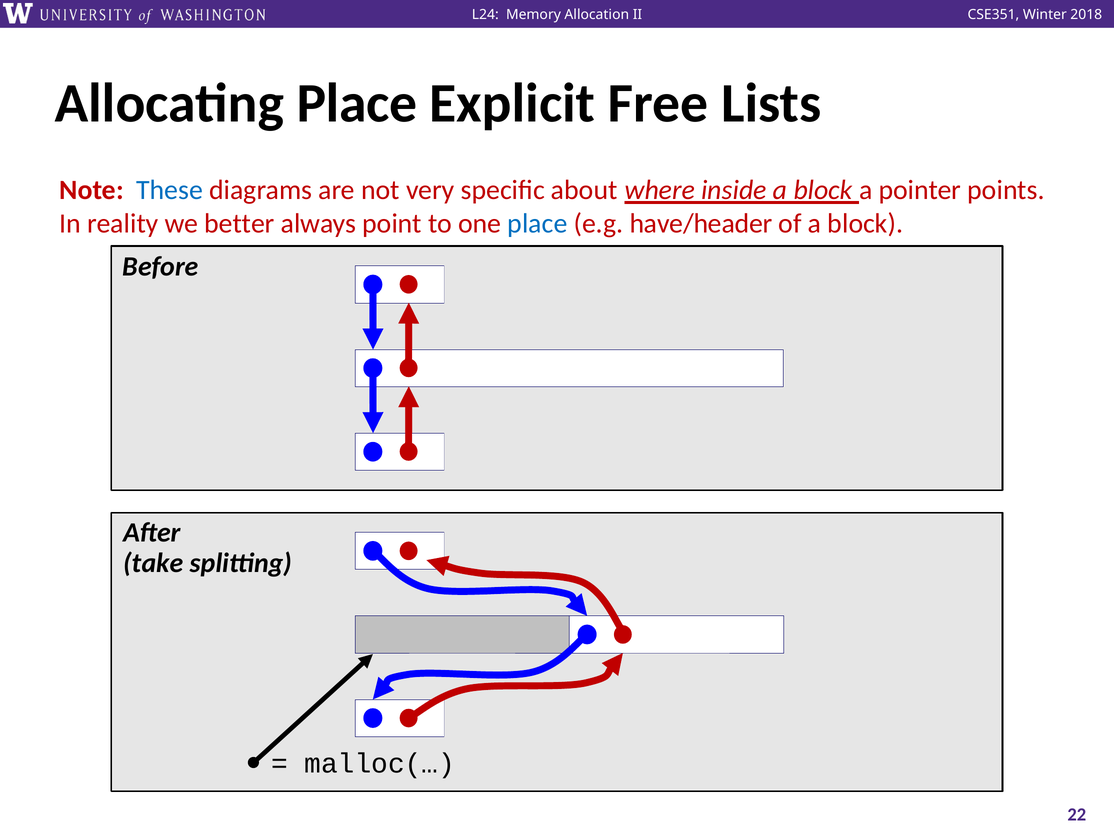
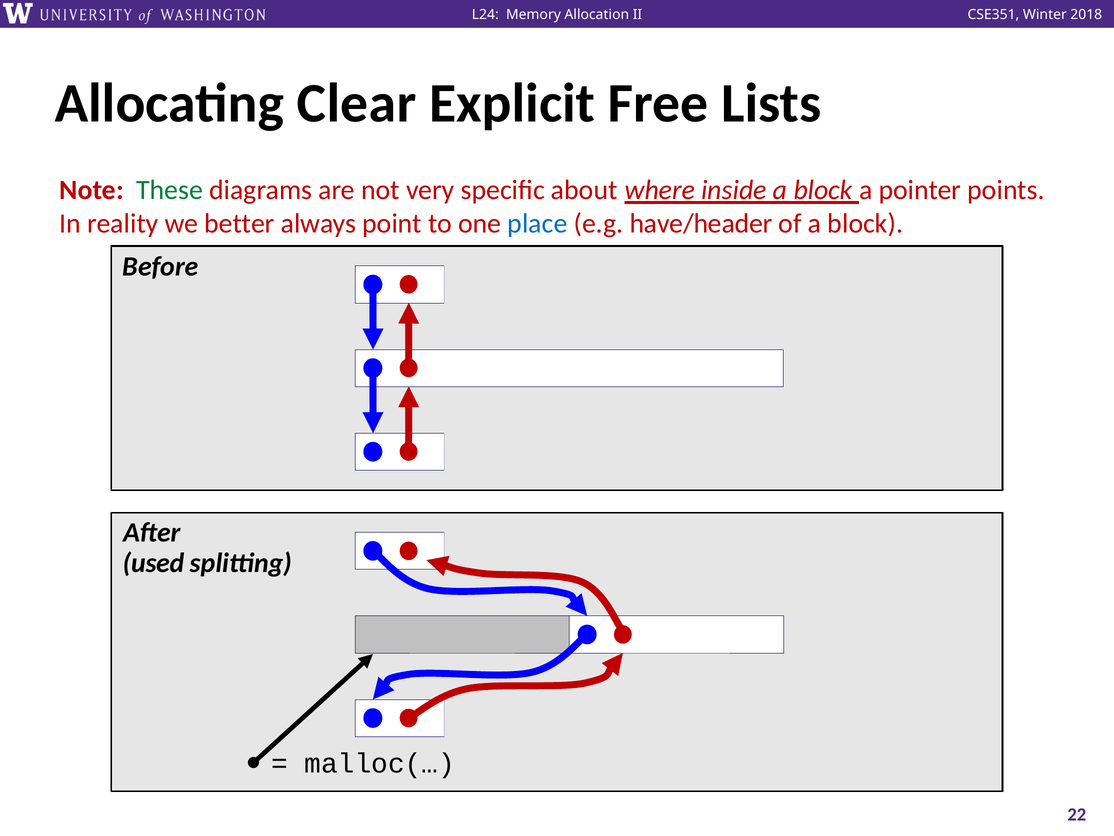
Allocating Place: Place -> Clear (357, 103)
These colour: blue -> green (170, 190)
take: take -> used (154, 563)
